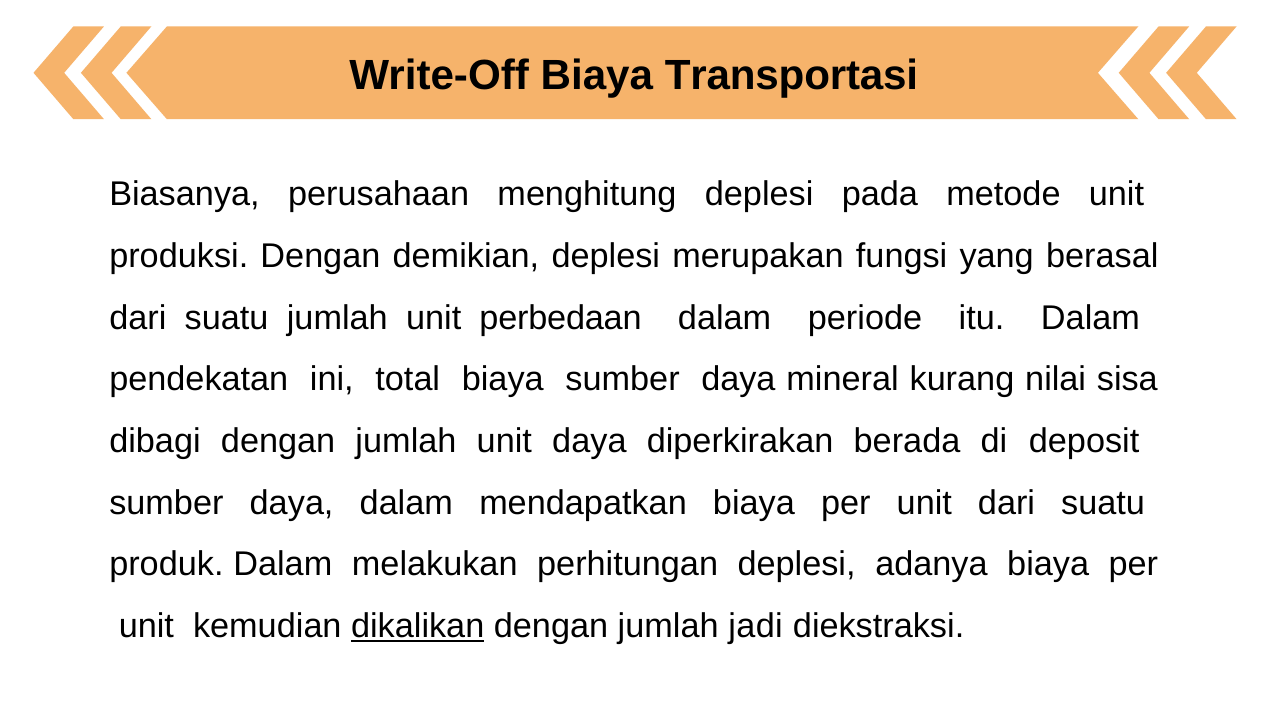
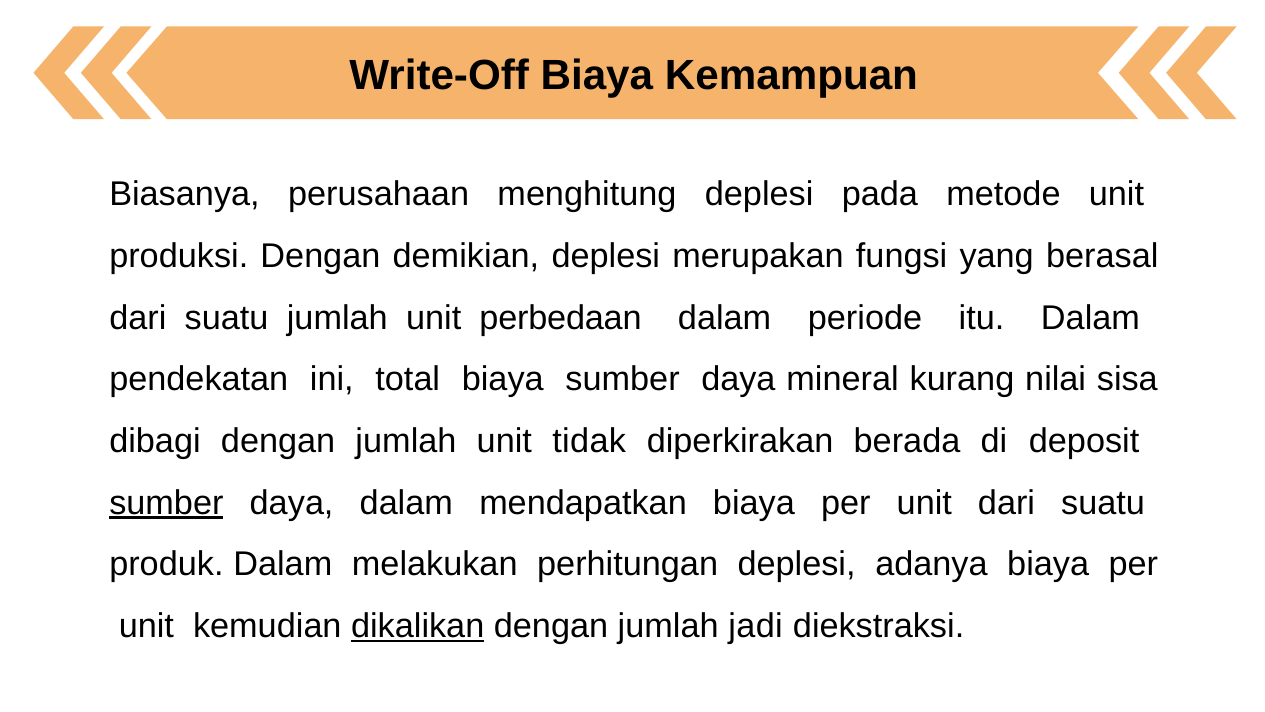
Transportasi: Transportasi -> Kemampuan (791, 76)
unit daya: daya -> tidak (589, 441)
sumber underline: none -> present (166, 502)
